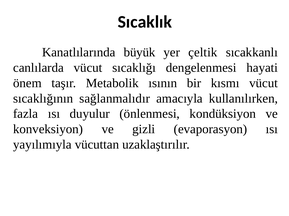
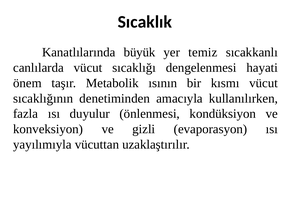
çeltik: çeltik -> temiz (203, 52)
sağlanmalıdır: sağlanmalıdır -> denetiminden (115, 99)
